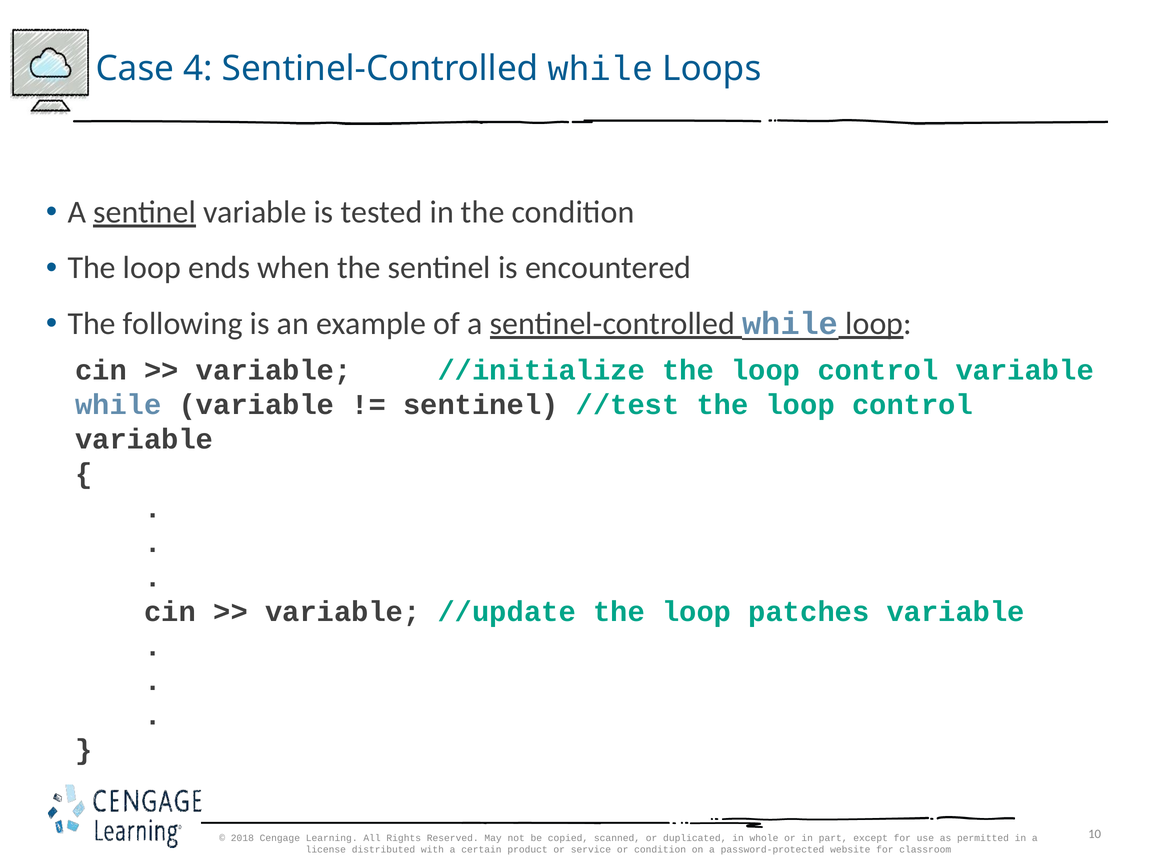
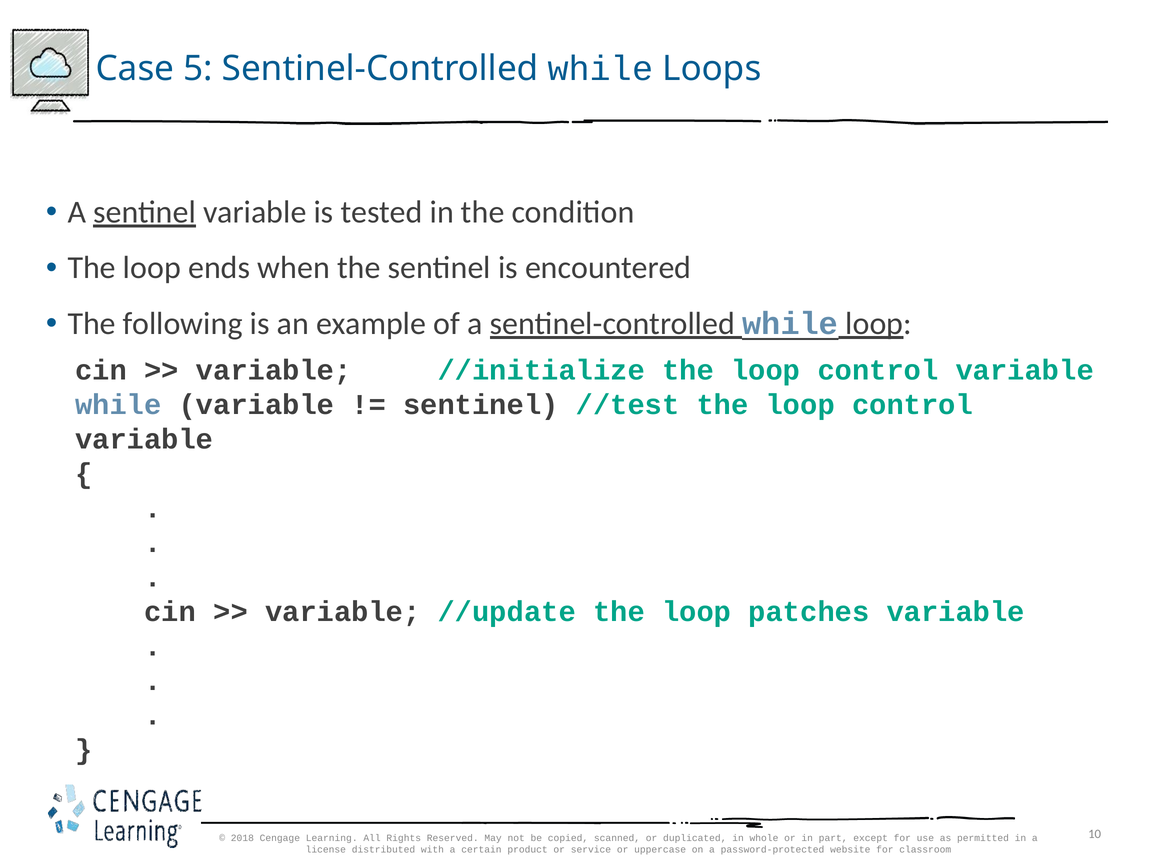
4: 4 -> 5 (198, 69)
or condition: condition -> uppercase (660, 850)
